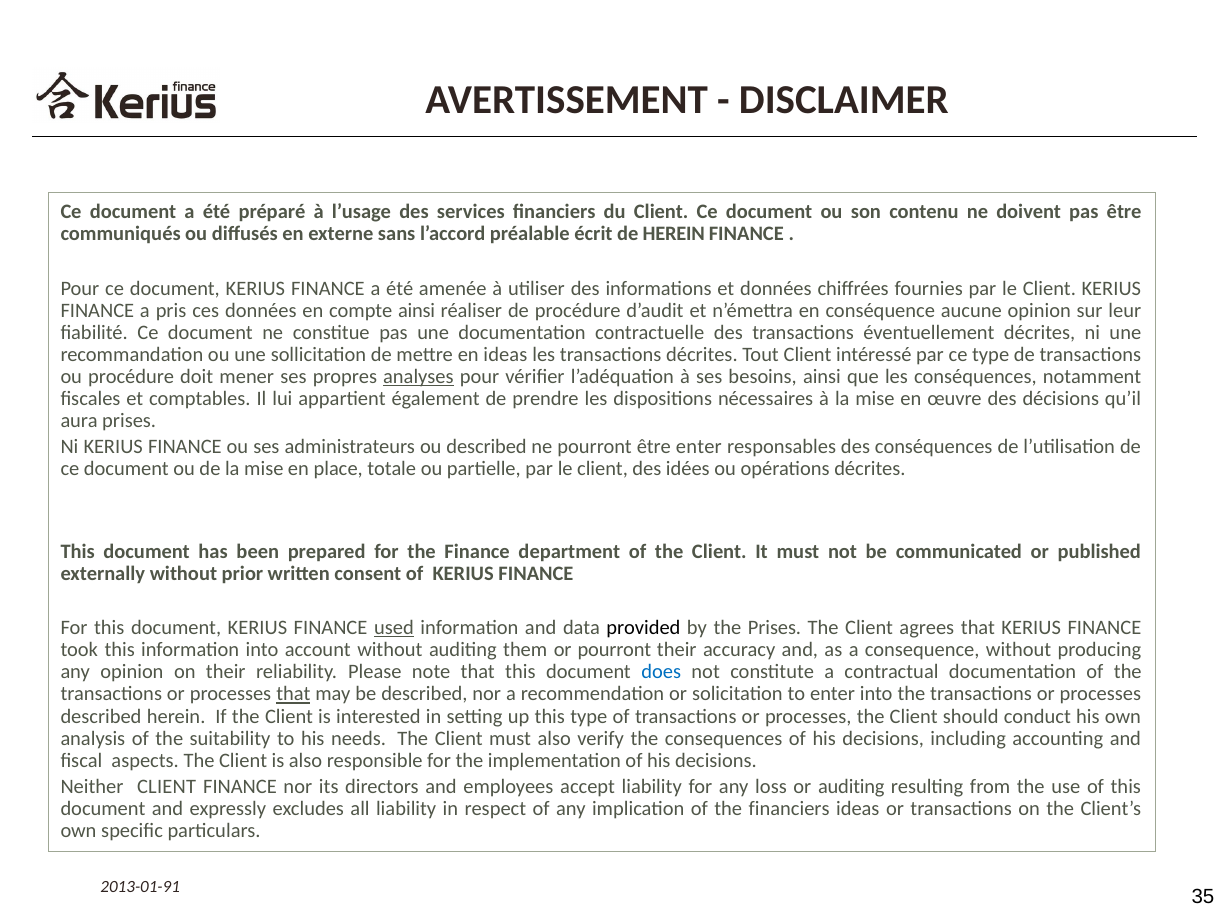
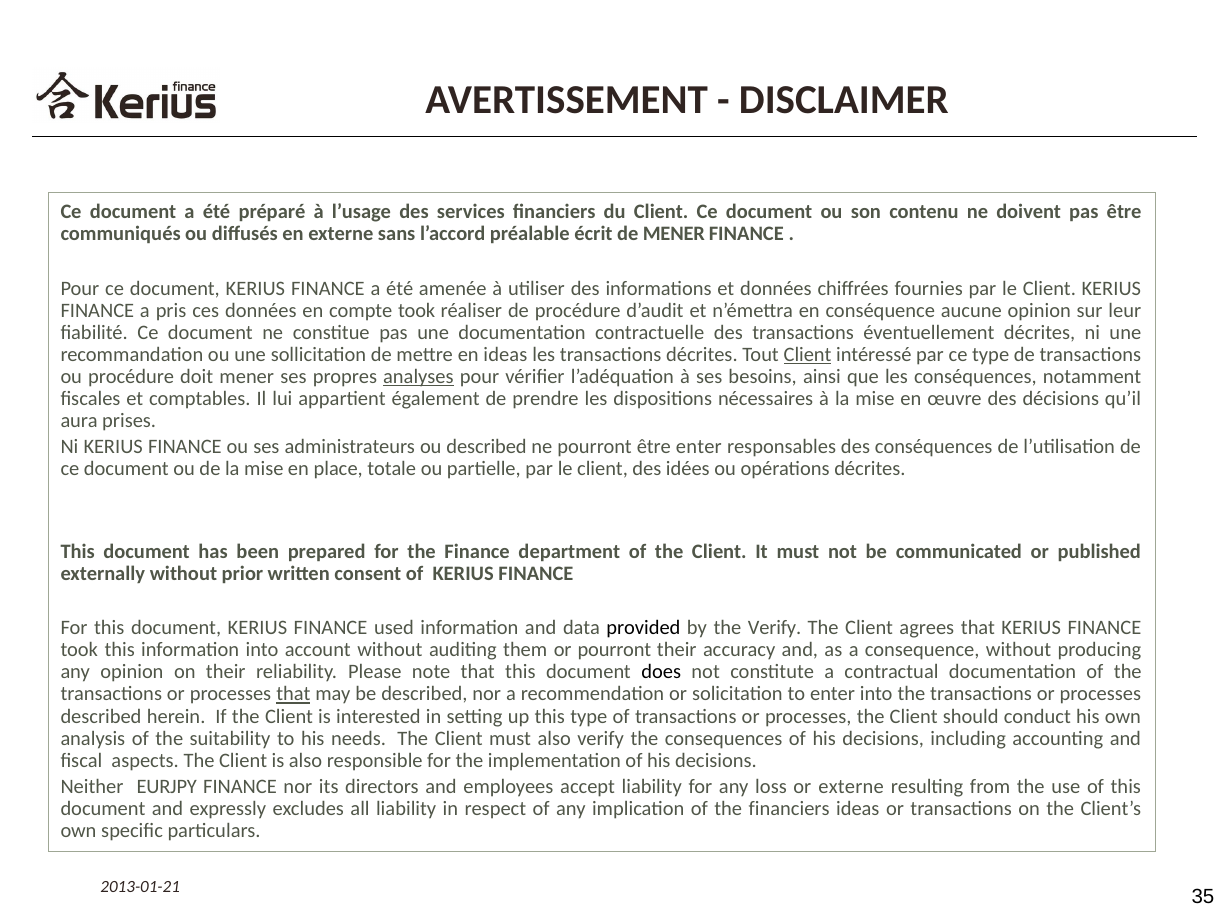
de HEREIN: HEREIN -> MENER (674, 234)
compte ainsi: ainsi -> took (417, 310)
Client underline: none -> present (808, 355)
used underline: present -> none (394, 627)
the Prises: Prises -> Verify (775, 627)
does colour: blue -> black (661, 672)
Neither CLIENT: CLIENT -> EURJPY (167, 786)
or auditing: auditing -> externe (851, 786)
2013-01-91: 2013-01-91 -> 2013-01-21 (140, 886)
